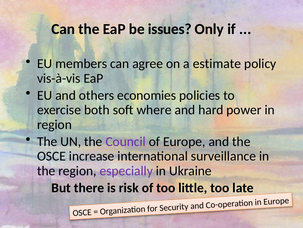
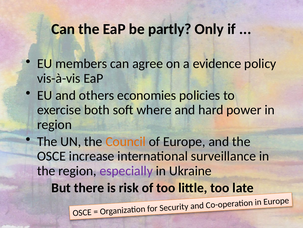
issues: issues -> partly (170, 29)
estimate: estimate -> evidence (217, 64)
Council colour: purple -> orange (126, 141)
